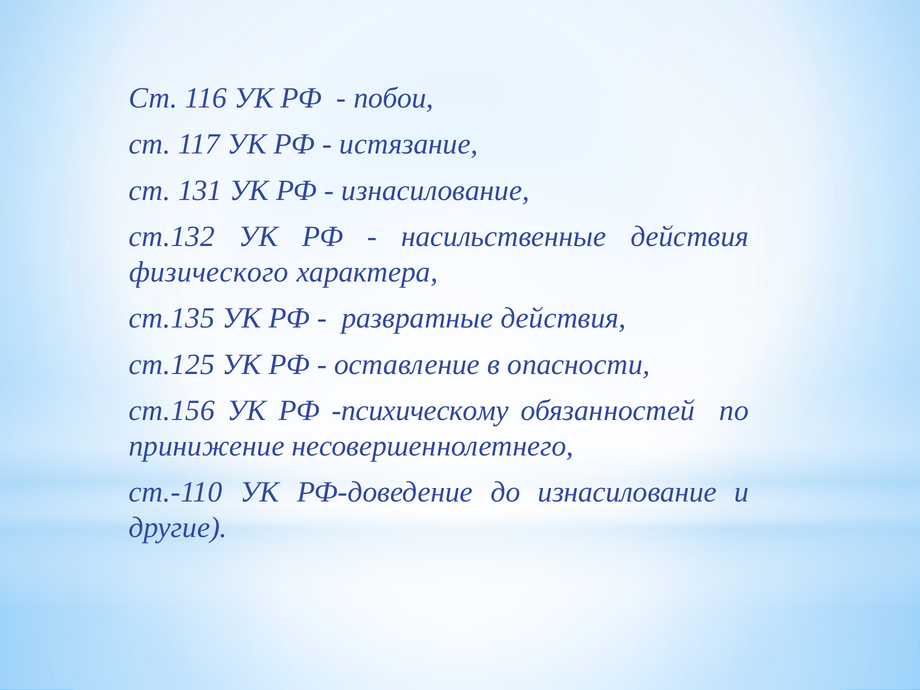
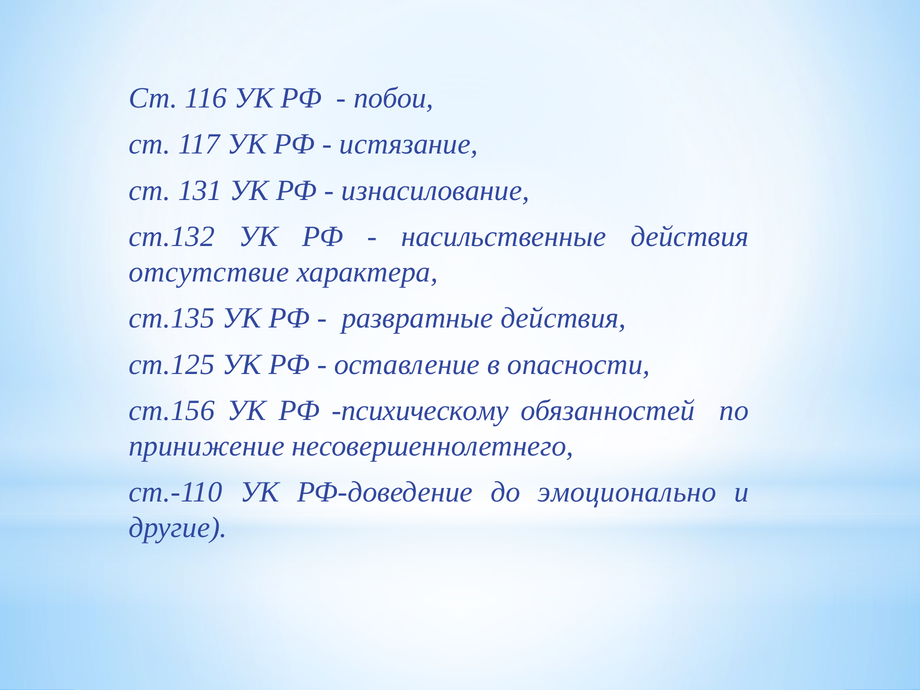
физического: физического -> отсутствие (209, 272)
до изнасилование: изнасилование -> эмоционально (627, 492)
